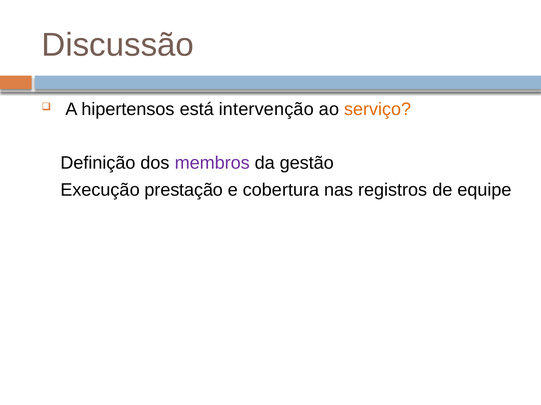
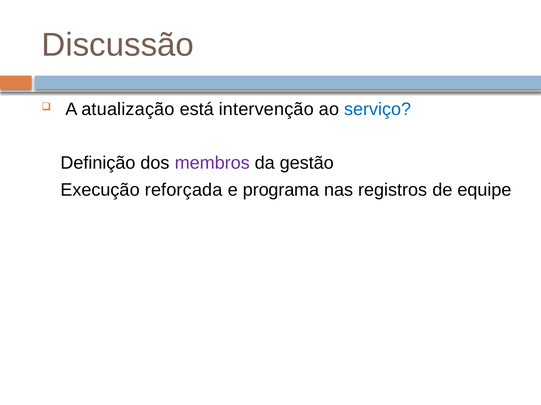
hipertensos: hipertensos -> atualização (128, 109)
serviço colour: orange -> blue (378, 109)
prestação: prestação -> reforçada (184, 190)
cobertura: cobertura -> programa (281, 190)
